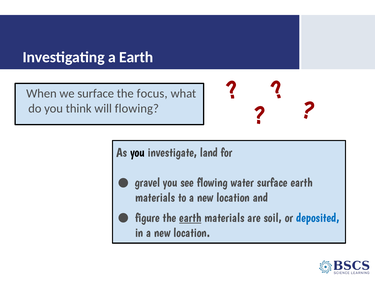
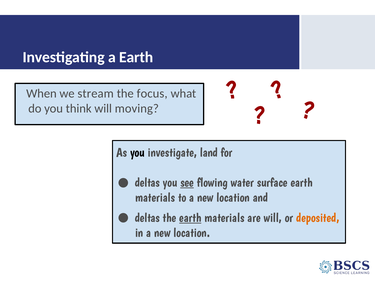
we surface: surface -> stream (96, 94)
will flowing: flowing -> moving (137, 109)
gravel: gravel -> deltas (147, 183)
see underline: none -> present (187, 183)
figure: figure -> deltas (147, 218)
are soil: soil -> will (273, 218)
deposited colour: blue -> orange (318, 218)
